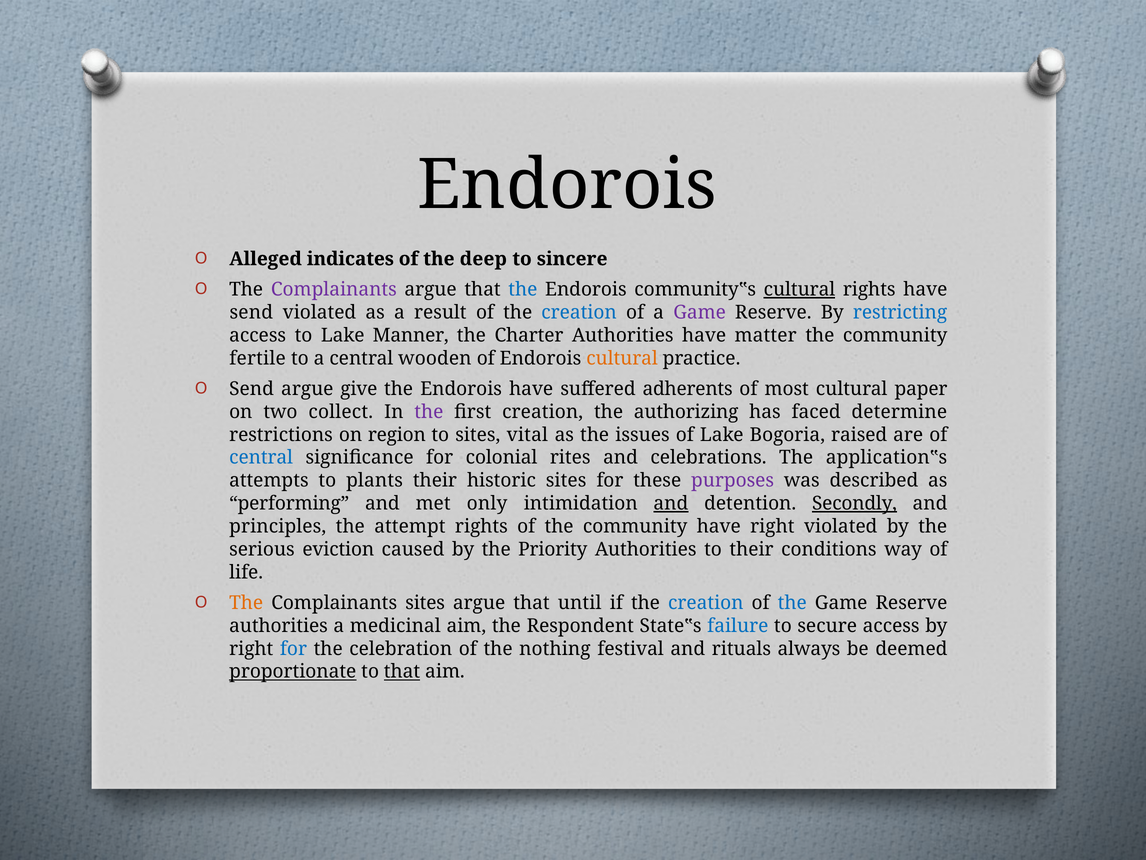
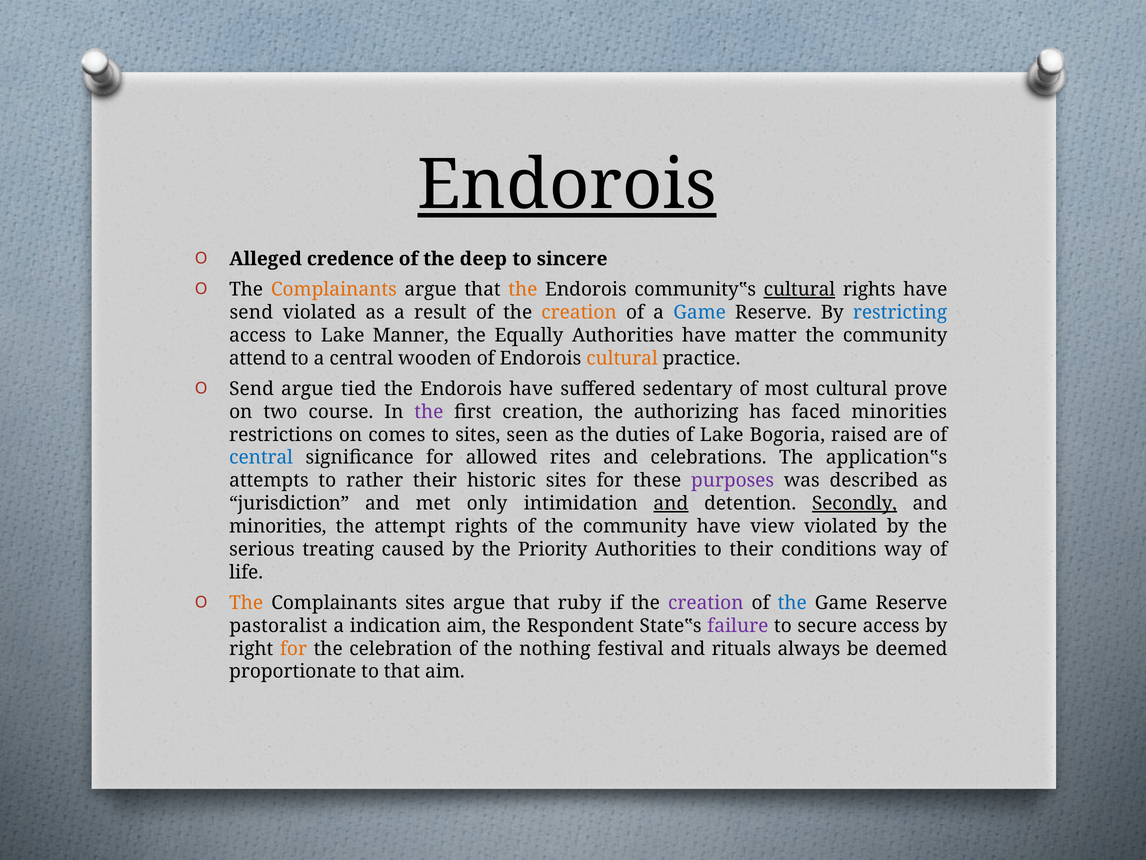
Endorois underline: none -> present (567, 185)
indicates: indicates -> credence (350, 259)
Complainants colour: purple -> orange (334, 289)
the colour: blue -> orange (523, 289)
creation colour: blue -> orange (579, 312)
Game colour: purple -> blue (700, 312)
Charter: Charter -> Equally (529, 335)
fertile: fertile -> attend (258, 358)
give: give -> tied (359, 389)
adherents: adherents -> sedentary (688, 389)
paper: paper -> prove (921, 389)
collect: collect -> course (341, 412)
faced determine: determine -> minorities (899, 412)
region: region -> comes (397, 434)
vital: vital -> seen (527, 434)
issues: issues -> duties (643, 434)
colonial: colonial -> allowed (502, 457)
plants: plants -> rather (375, 480)
performing: performing -> jurisdiction (289, 503)
principles: principles -> minorities (278, 526)
have right: right -> view (772, 526)
eviction: eviction -> treating (338, 549)
until: until -> ruby (580, 603)
creation colour: blue -> purple (706, 603)
authorities: authorities -> pastoralist (278, 625)
medicinal: medicinal -> indication (395, 625)
failure colour: blue -> purple (738, 625)
for colour: blue -> orange (293, 648)
proportionate underline: present -> none (293, 671)
that underline: present -> none (402, 671)
